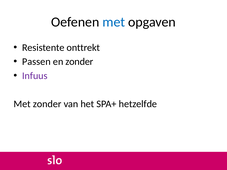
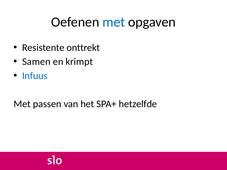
Passen: Passen -> Samen (36, 62)
en zonder: zonder -> krimpt (79, 62)
Infuus colour: purple -> blue (35, 76)
Met zonder: zonder -> passen (47, 104)
